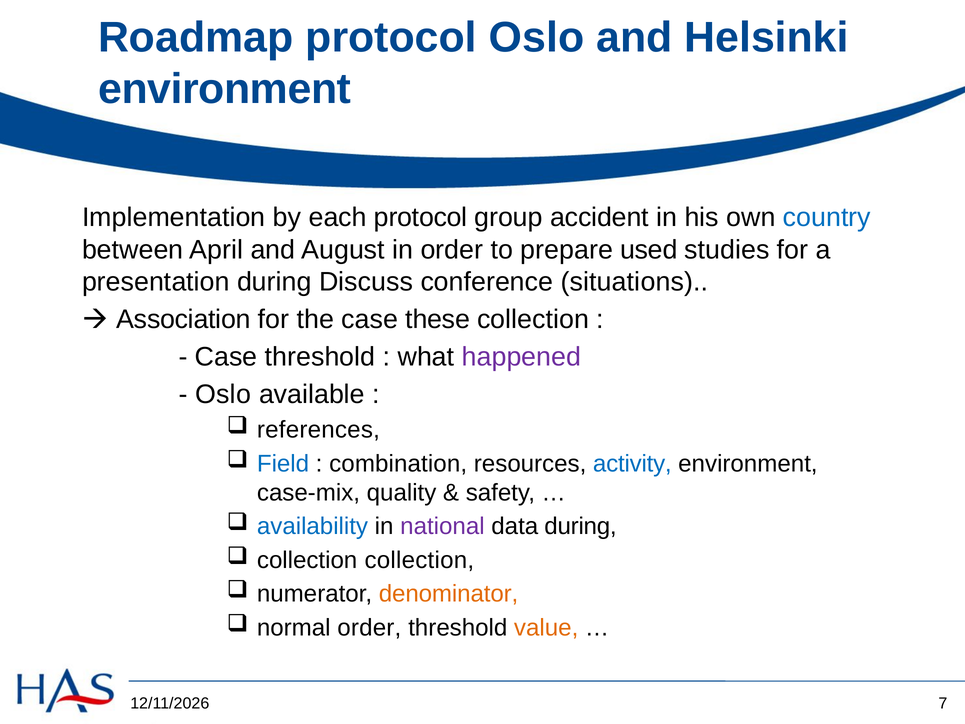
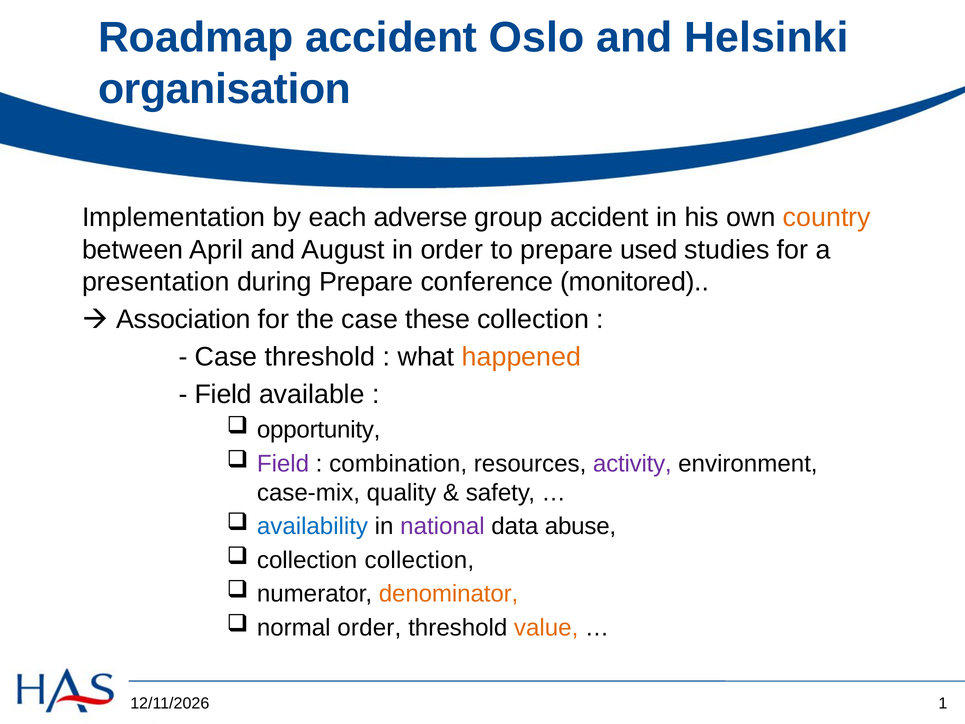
Roadmap protocol: protocol -> accident (391, 38)
environment: environment -> organisation (225, 89)
each protocol: protocol -> adverse (421, 218)
country colour: blue -> orange (827, 218)
during Discuss: Discuss -> Prepare (366, 282)
situations: situations -> monitored (635, 282)
happened colour: purple -> orange (521, 357)
Oslo: Oslo -> Field (223, 394)
references: references -> opportunity (319, 430)
Field colour: blue -> purple (283, 463)
activity colour: blue -> purple (632, 463)
data during: during -> abuse (580, 526)
7: 7 -> 1 (943, 703)
